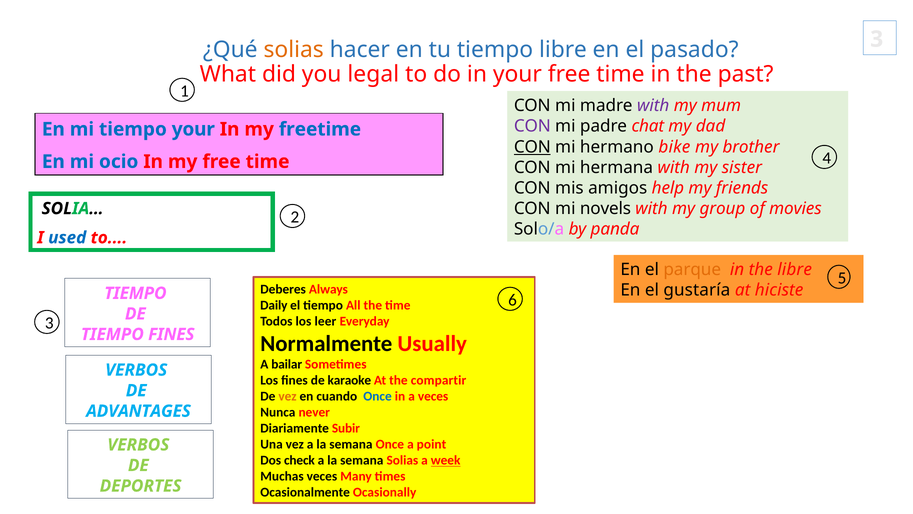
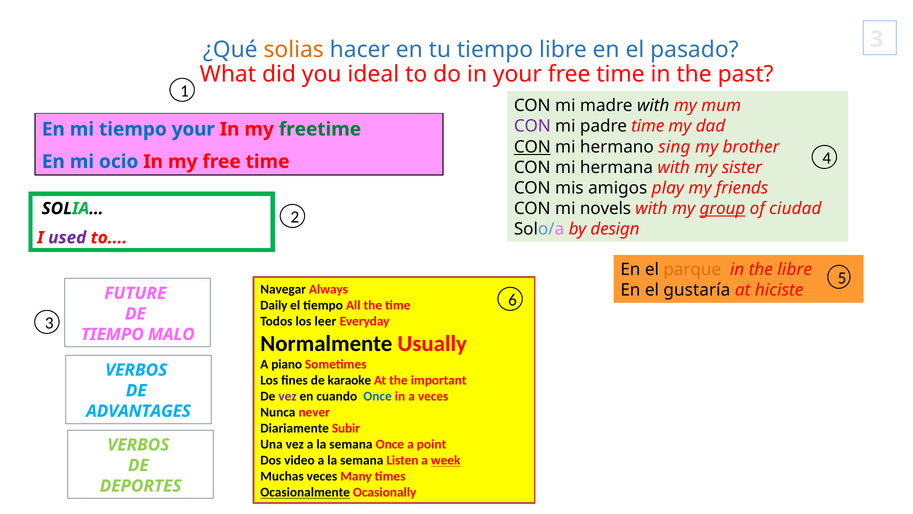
legal: legal -> ideal (373, 74)
with colour: purple -> black (653, 106)
padre chat: chat -> time (648, 126)
freetime colour: blue -> green (320, 129)
bike: bike -> sing (674, 147)
help: help -> play (668, 188)
group underline: none -> present (722, 208)
movies: movies -> ciudad (795, 208)
panda: panda -> design (615, 229)
used colour: blue -> purple (67, 237)
Deberes: Deberes -> Navegar (283, 289)
TIEMPO: TIEMPO -> FUTURE (135, 293)
TIEMPO FINES: FINES -> MALO (171, 334)
bailar: bailar -> piano (287, 364)
compartir: compartir -> important (439, 380)
vez colour: orange -> purple (288, 396)
check: check -> video (299, 460)
semana Solias: Solias -> Listen (402, 460)
Ocasionalmente underline: none -> present (305, 492)
